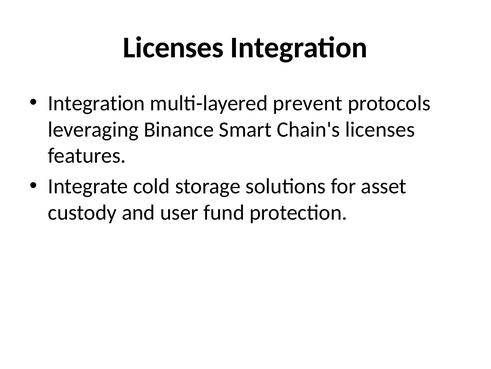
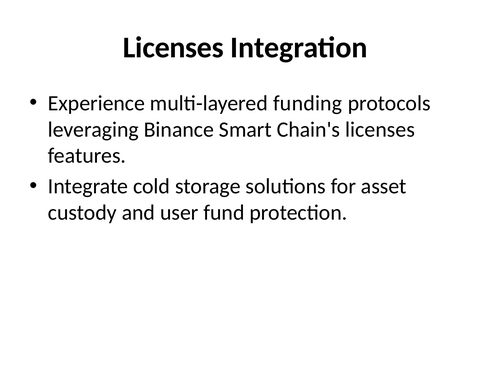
Integration: Integration -> Experience (96, 103)
prevent: prevent -> funding (308, 103)
